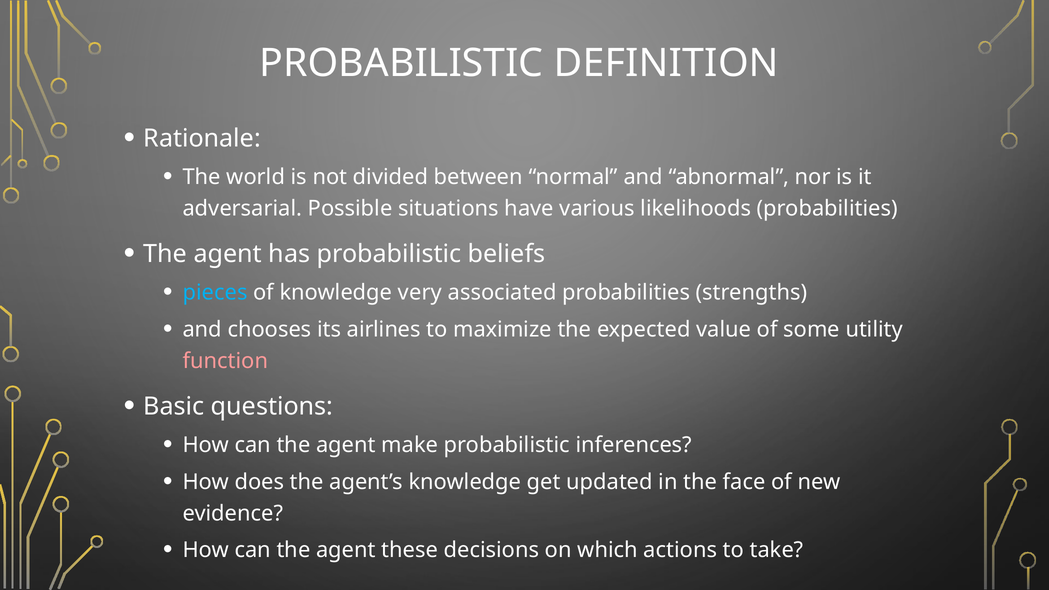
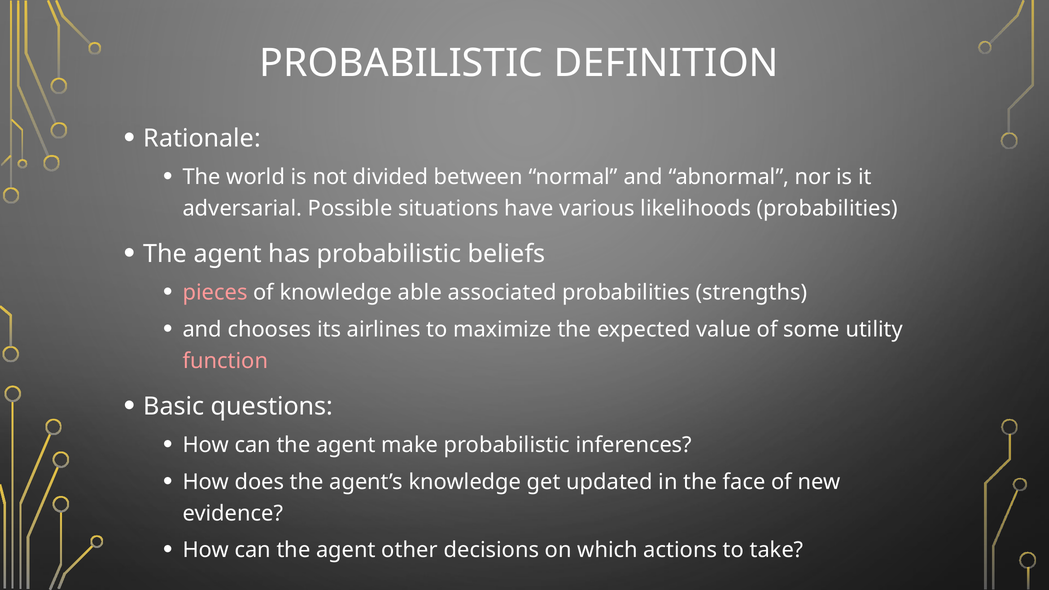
pieces colour: light blue -> pink (215, 293)
very: very -> able (420, 293)
these: these -> other (410, 550)
